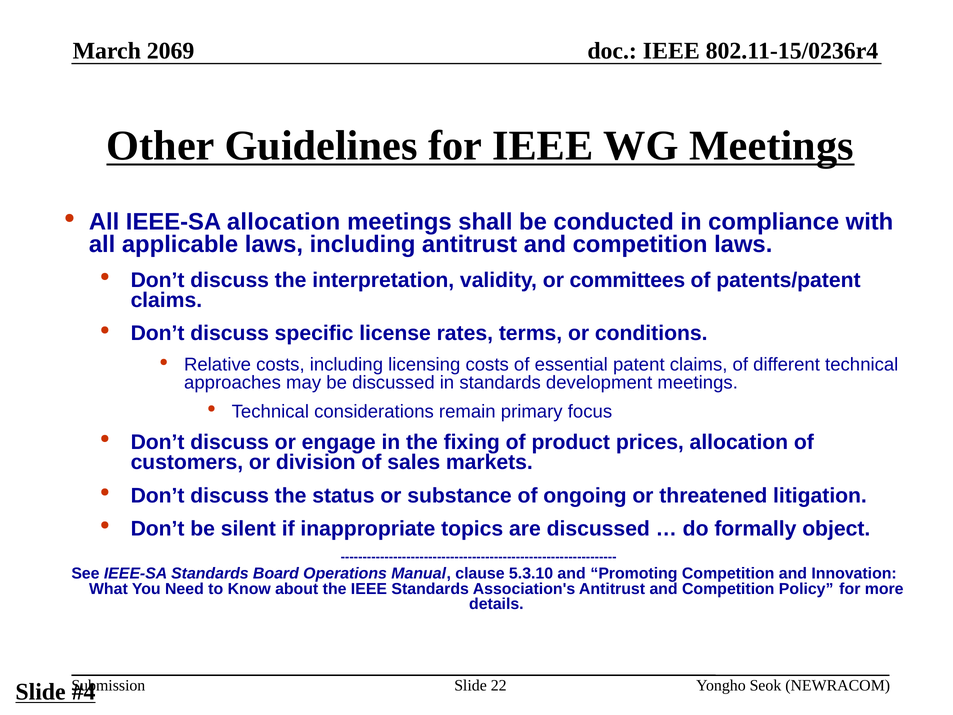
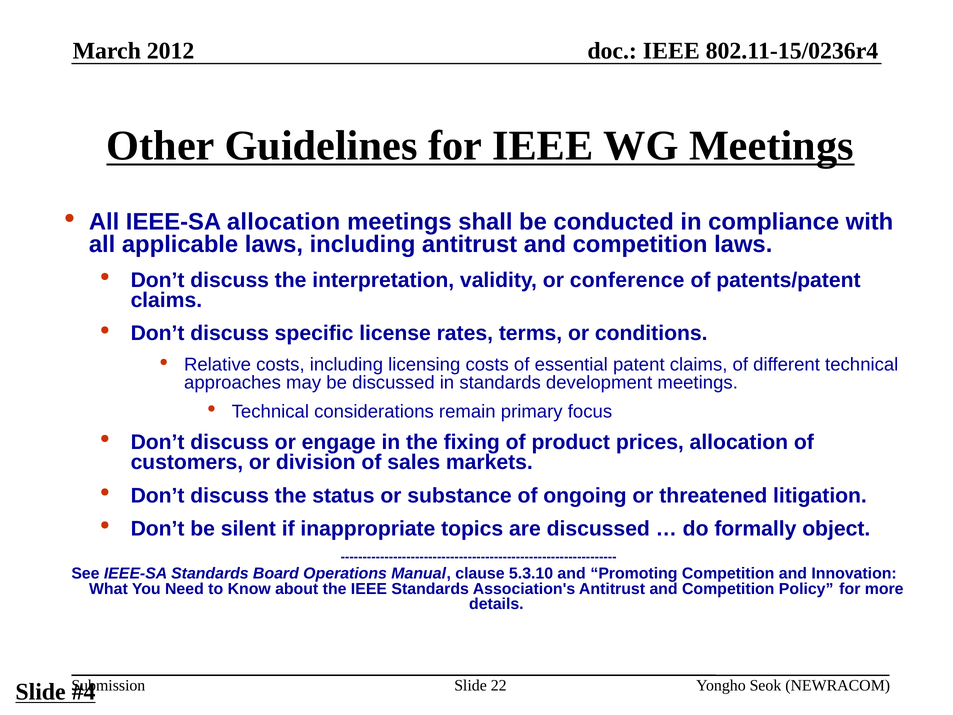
2069: 2069 -> 2012 (171, 51)
committees: committees -> conference (627, 280)
